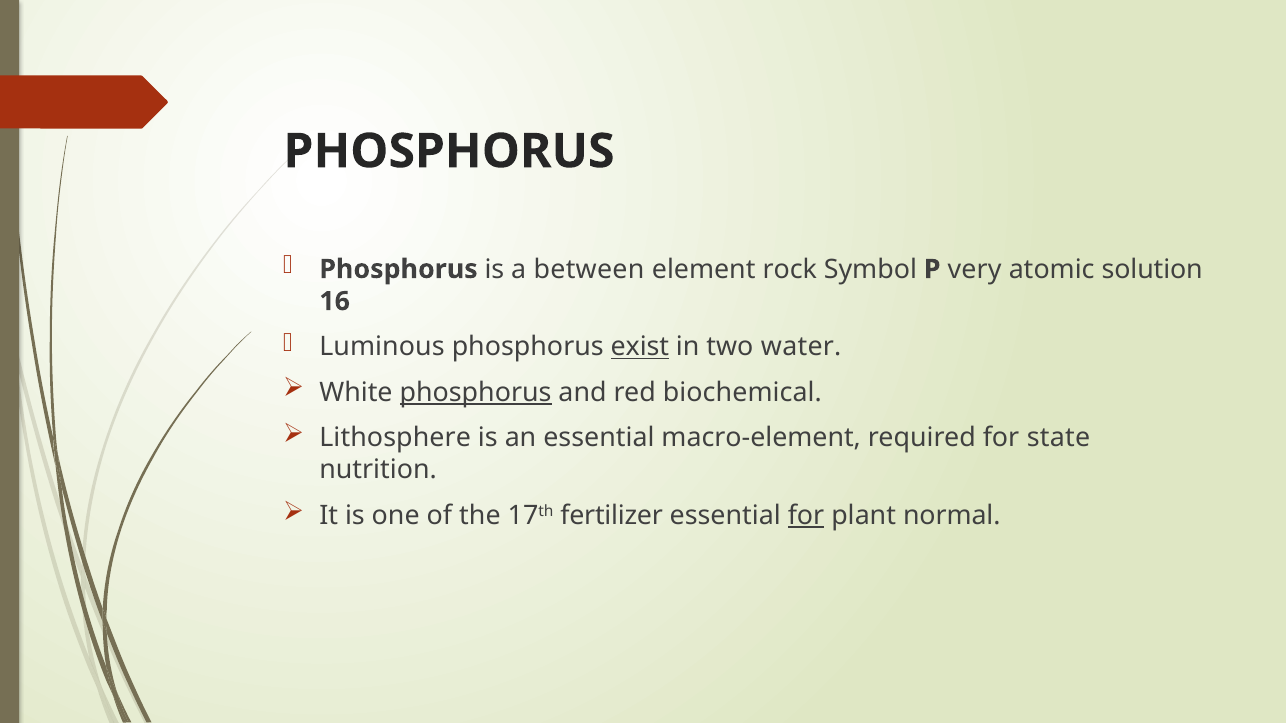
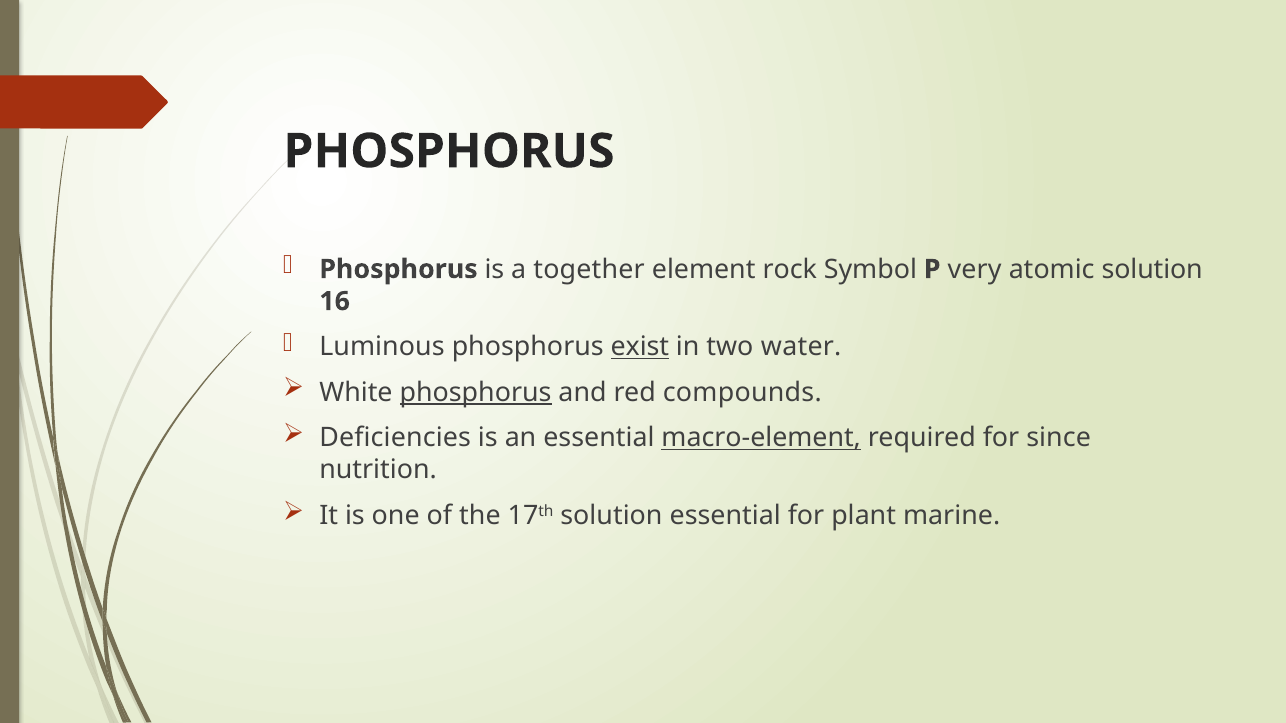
between: between -> together (589, 269)
biochemical: biochemical -> compounds (742, 393)
Lithosphere: Lithosphere -> Deficiencies (395, 438)
macro-element underline: none -> present (761, 438)
state: state -> since (1059, 438)
17th fertilizer: fertilizer -> solution (611, 516)
for underline: present -> none (806, 516)
normal: normal -> marine (952, 516)
